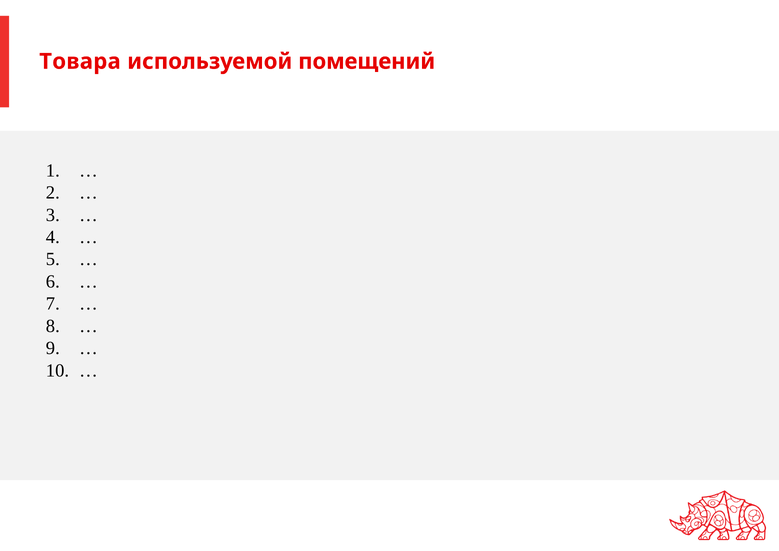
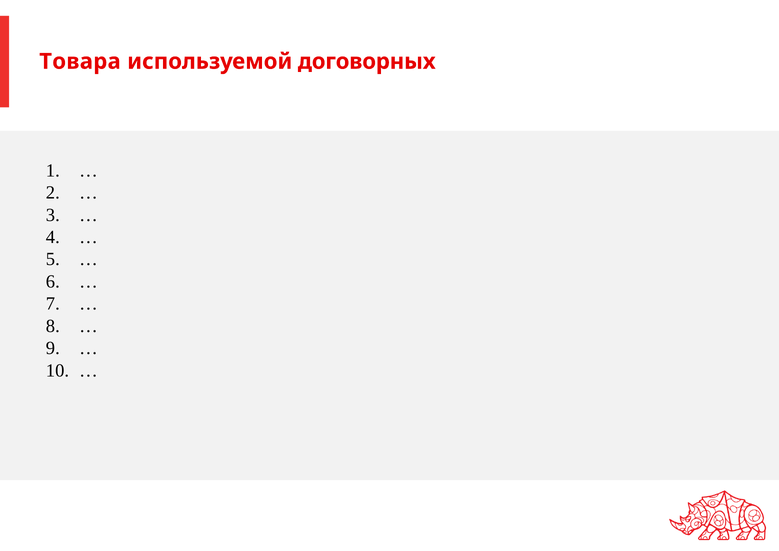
помещений: помещений -> договорных (367, 61)
